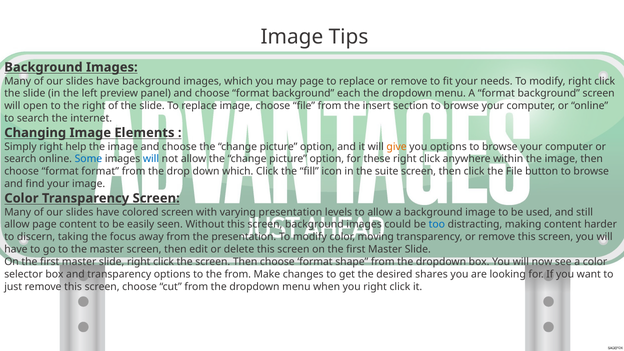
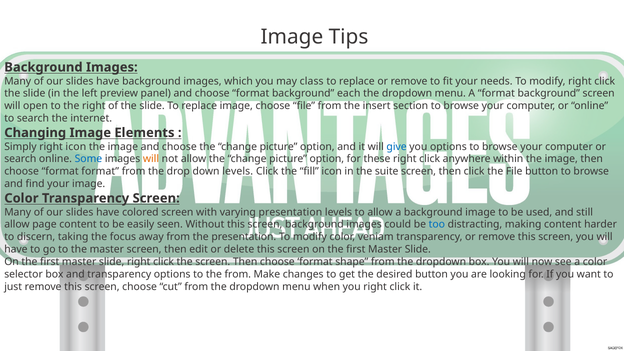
may page: page -> class (312, 81)
right help: help -> icon (76, 147)
give colour: orange -> blue (397, 147)
will colour: blue -> orange (151, 159)
down which: which -> levels (238, 172)
moving: moving -> veniam (376, 237)
desired shares: shares -> button (432, 274)
